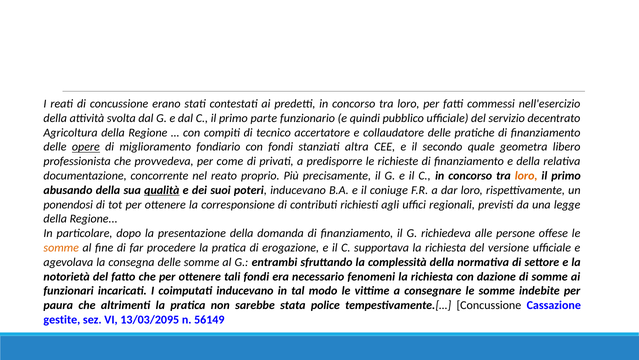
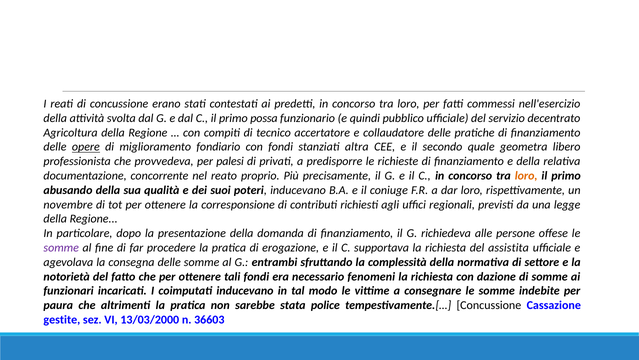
parte: parte -> possa (264, 118)
come: come -> palesi (230, 161)
qualità underline: present -> none (162, 190)
ponendosi: ponendosi -> novembre (68, 204)
somme colour: orange -> purple (61, 247)
versione: versione -> assistita (509, 247)
13/03/2095: 13/03/2095 -> 13/03/2000 (150, 319)
56149: 56149 -> 36603 (209, 319)
